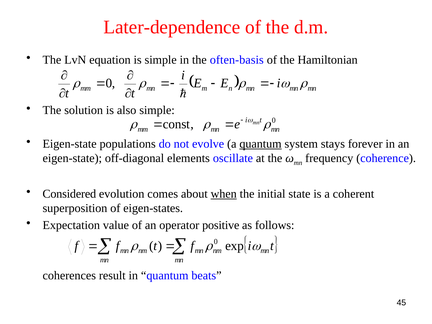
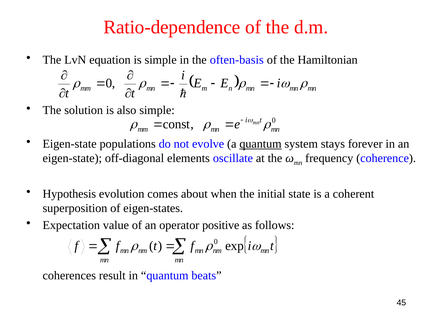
Later-dependence: Later-dependence -> Ratio-dependence (172, 27)
Considered: Considered -> Hypothesis (69, 194)
when underline: present -> none (224, 194)
